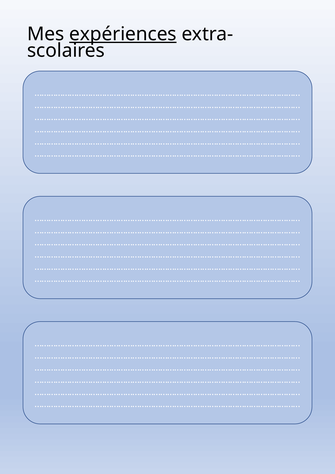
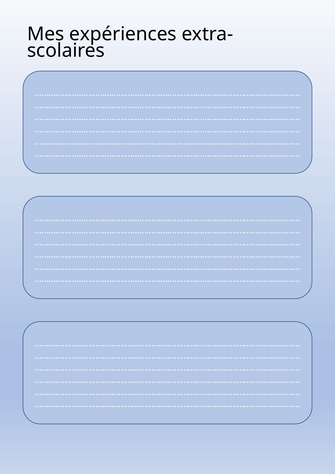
expériences underline: present -> none (123, 34)
